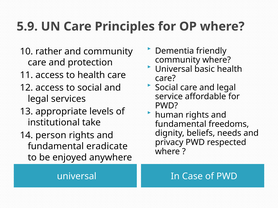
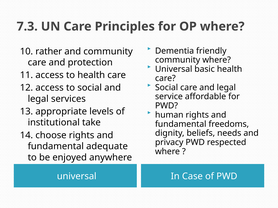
5.9: 5.9 -> 7.3 (27, 27)
person: person -> choose (51, 136)
eradicate: eradicate -> adequate (107, 147)
